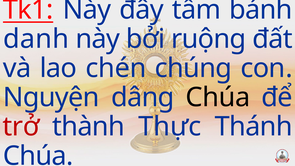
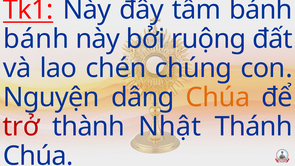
danh: danh -> bánh (36, 39)
Chúa colour: black -> orange (218, 97)
Thực: Thực -> Nhật (170, 127)
